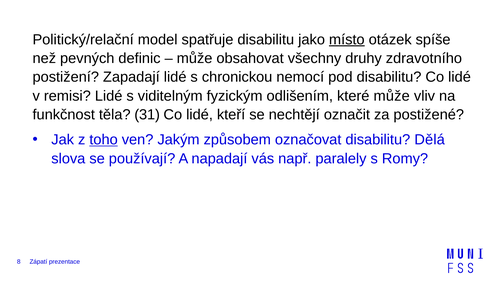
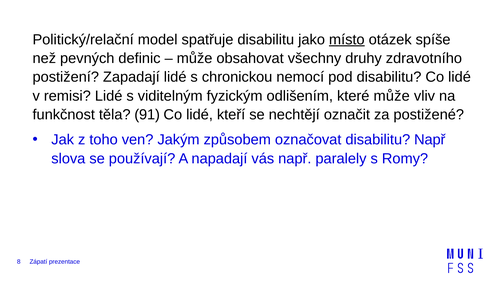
31: 31 -> 91 (147, 115)
toho underline: present -> none (104, 140)
disabilitu Dělá: Dělá -> Např (430, 140)
